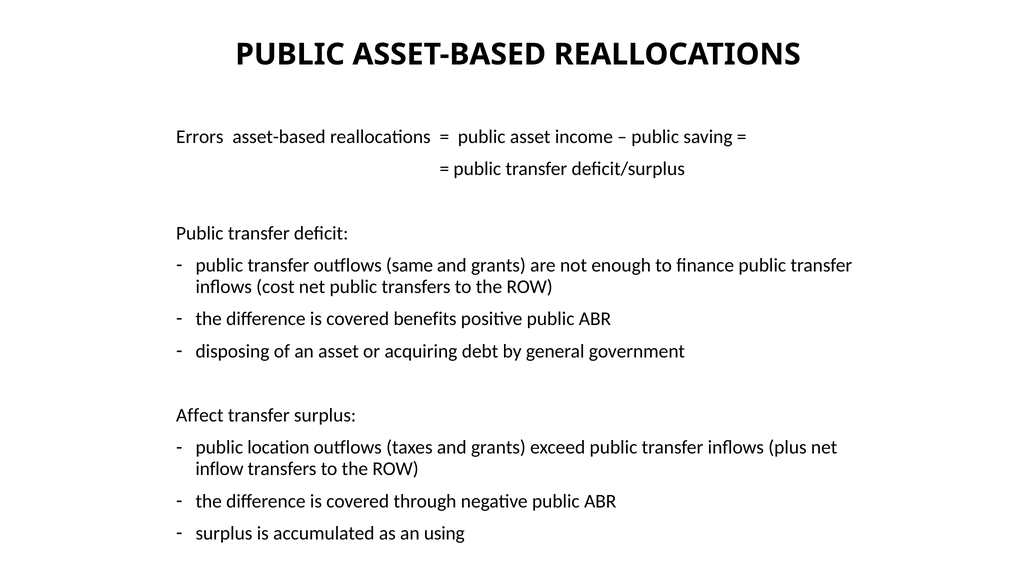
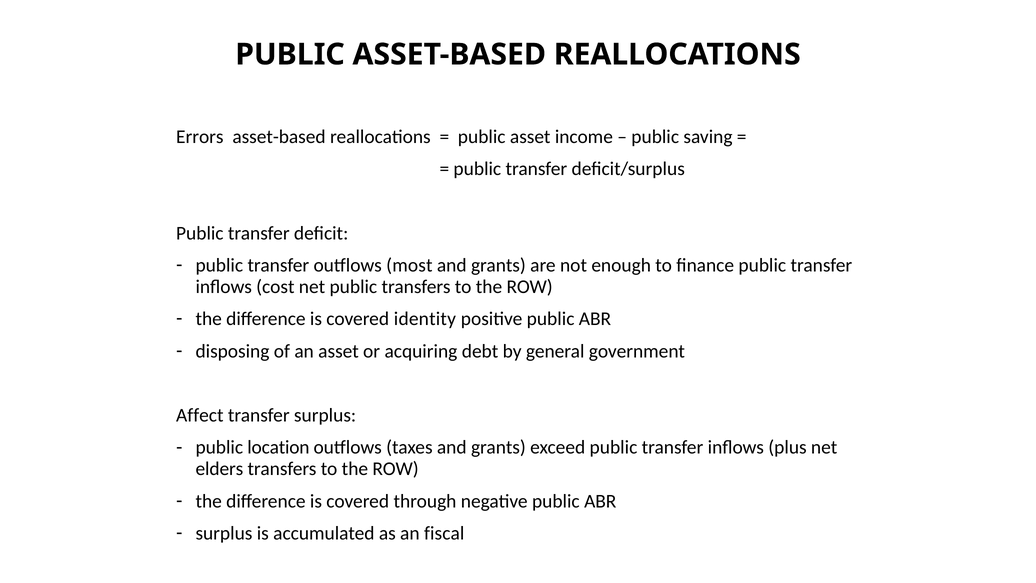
same: same -> most (409, 265)
benefits: benefits -> identity (425, 319)
inflow: inflow -> elders (219, 469)
using: using -> fiscal (444, 533)
